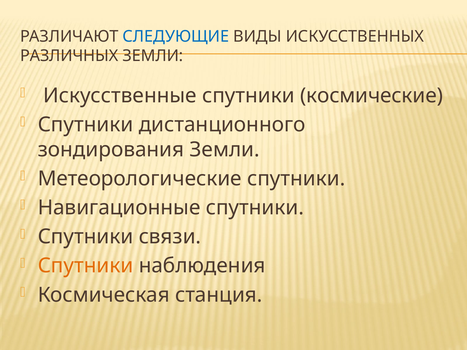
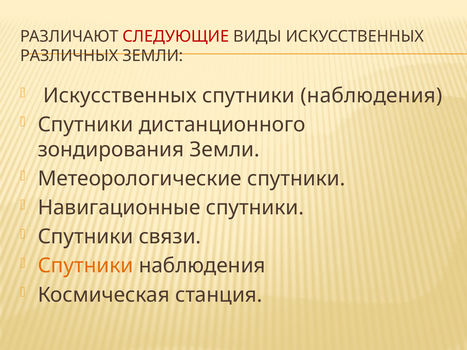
СЛЕДУЮЩИЕ colour: blue -> red (176, 36)
Искусственные: Искусственные -> Искусственных (120, 96)
космические: космические -> наблюдения (371, 96)
